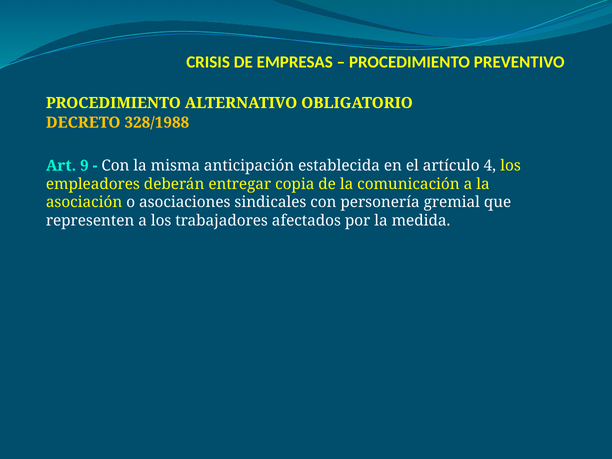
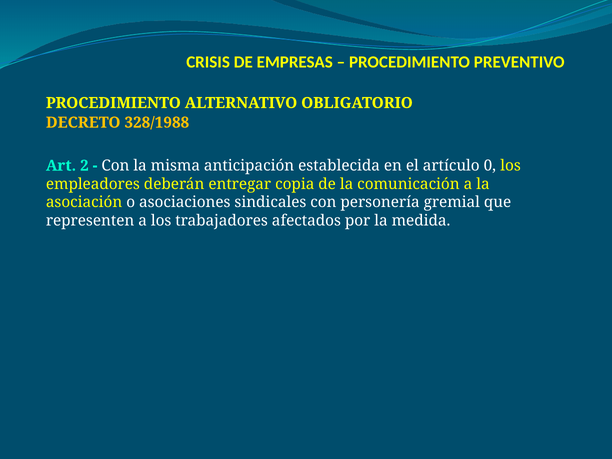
9: 9 -> 2 (84, 166)
4: 4 -> 0 (490, 166)
